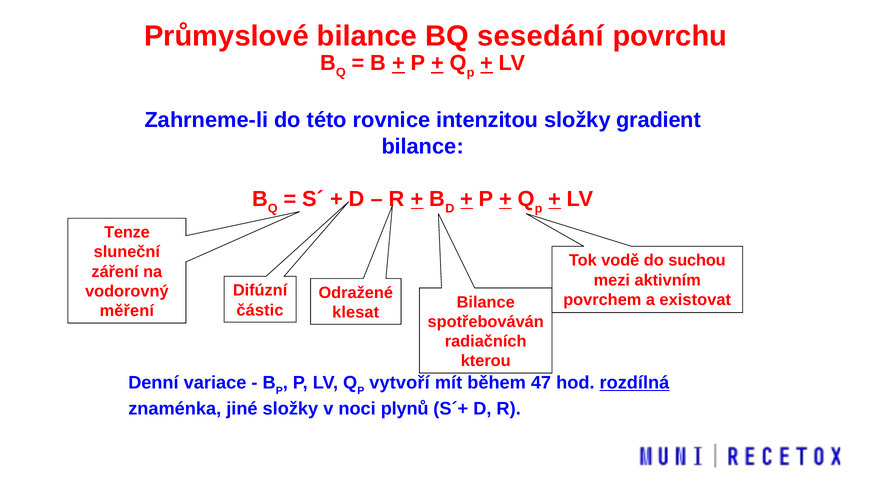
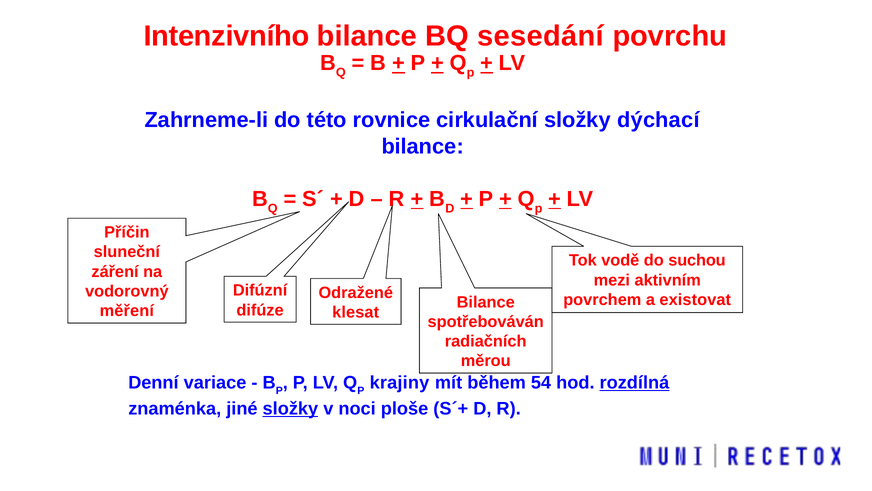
Průmyslové: Průmyslové -> Intenzivního (227, 36)
intenzitou: intenzitou -> cirkulační (487, 120)
gradient: gradient -> dýchací (658, 120)
Tenze: Tenze -> Příčin (127, 232)
částic: částic -> difúze (260, 310)
kterou: kterou -> měrou (486, 361)
vytvoří: vytvoří -> krajiny (399, 382)
47: 47 -> 54 (541, 382)
složky underline: none -> present (290, 408)
plynů: plynů -> ploše (405, 408)
